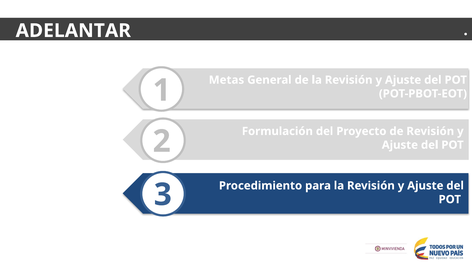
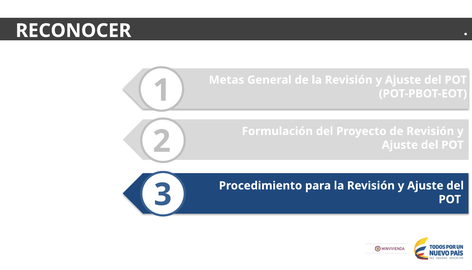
ADELANTAR: ADELANTAR -> RECONOCER (73, 31)
